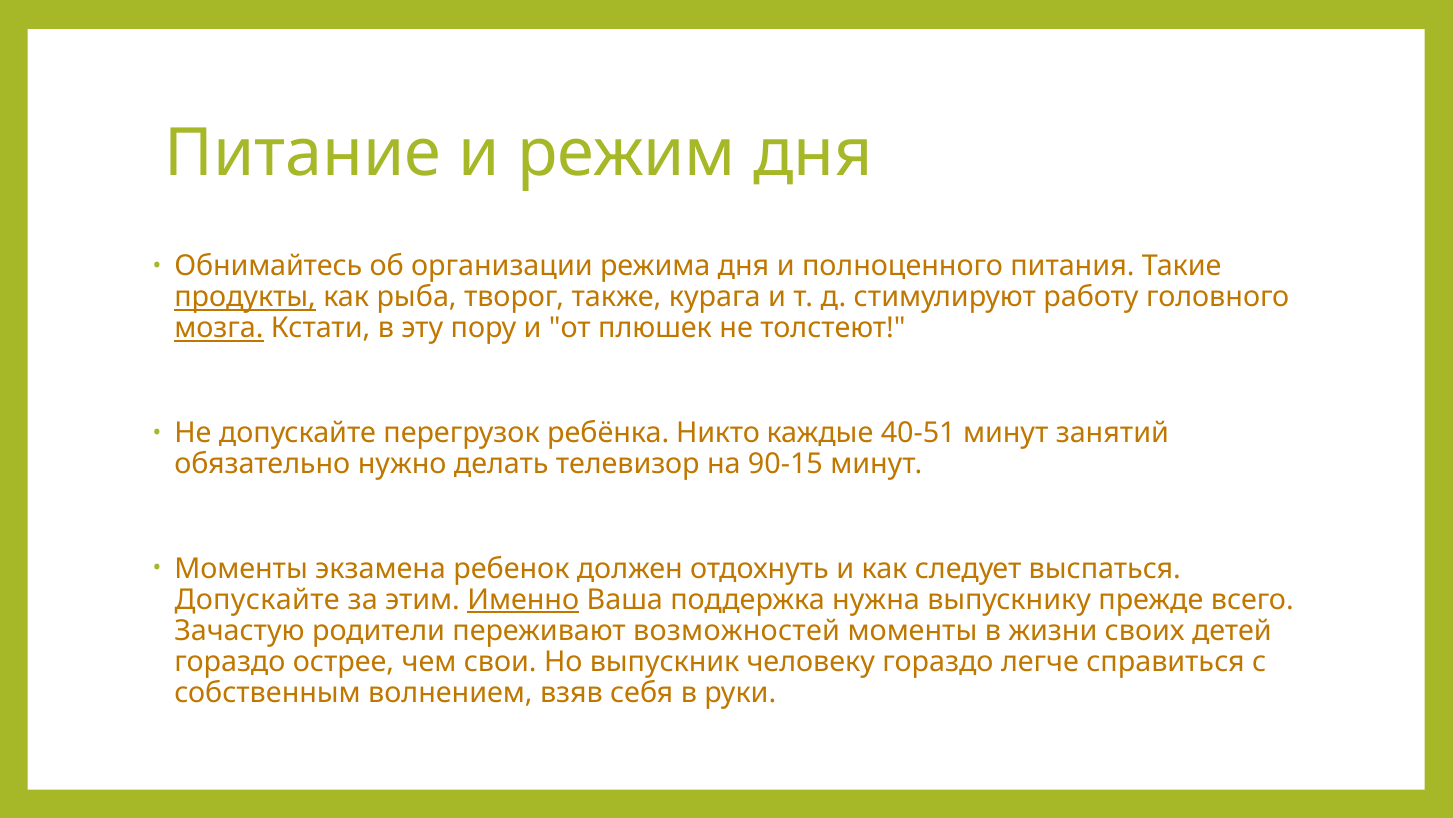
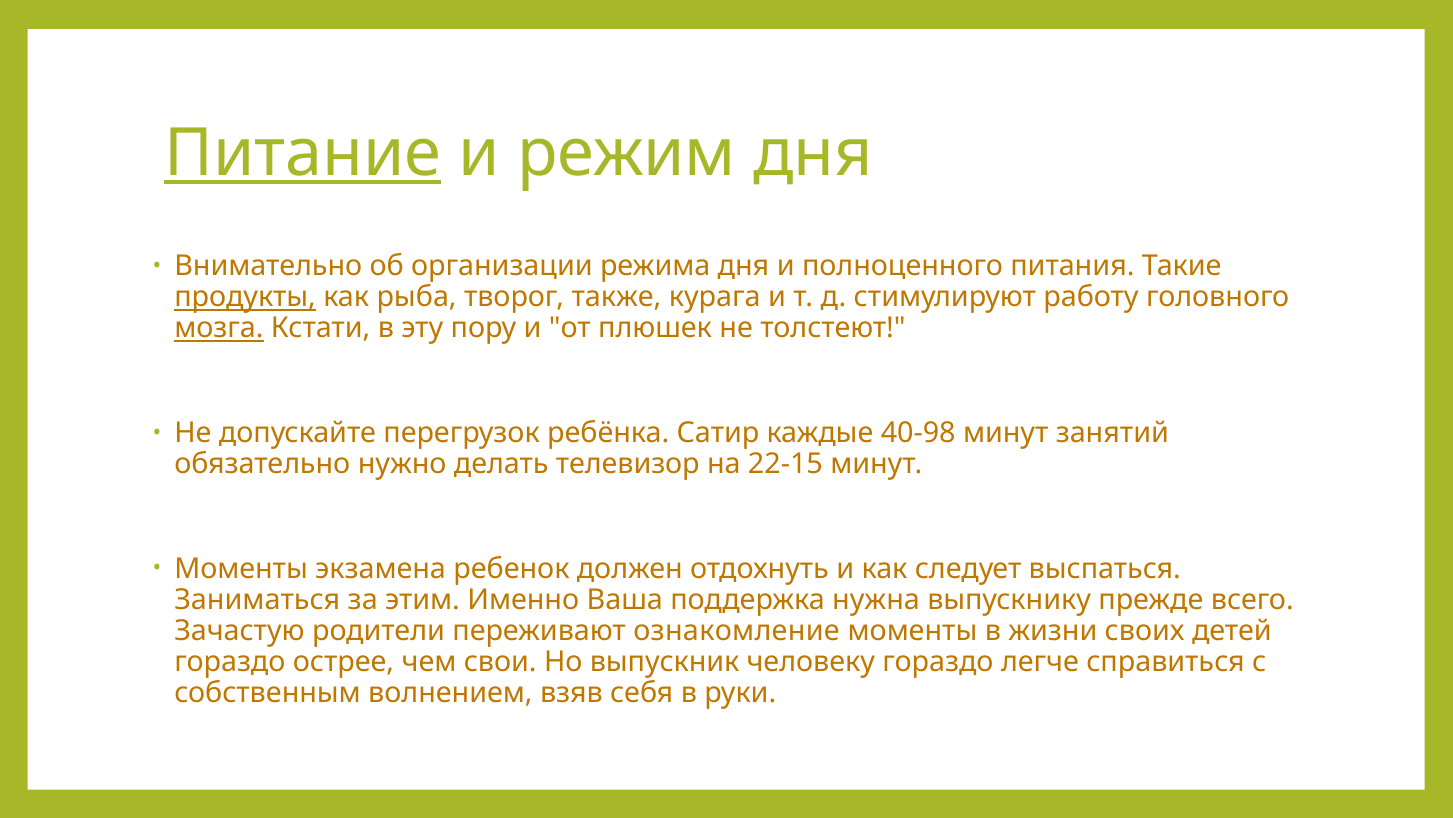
Питание underline: none -> present (303, 153)
Обнимайтесь: Обнимайтесь -> Внимательно (268, 266)
Никто: Никто -> Сатир (718, 433)
40-51: 40-51 -> 40-98 (918, 433)
90-15: 90-15 -> 22-15 (785, 464)
Допускайте: Допускайте -> Заниматься (257, 599)
Именно underline: present -> none (523, 599)
возможностей: возможностей -> ознакомление (737, 630)
